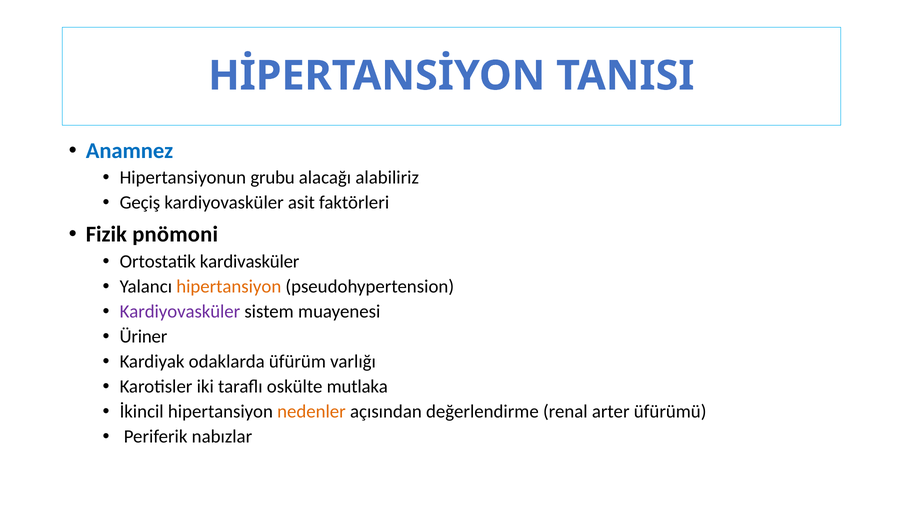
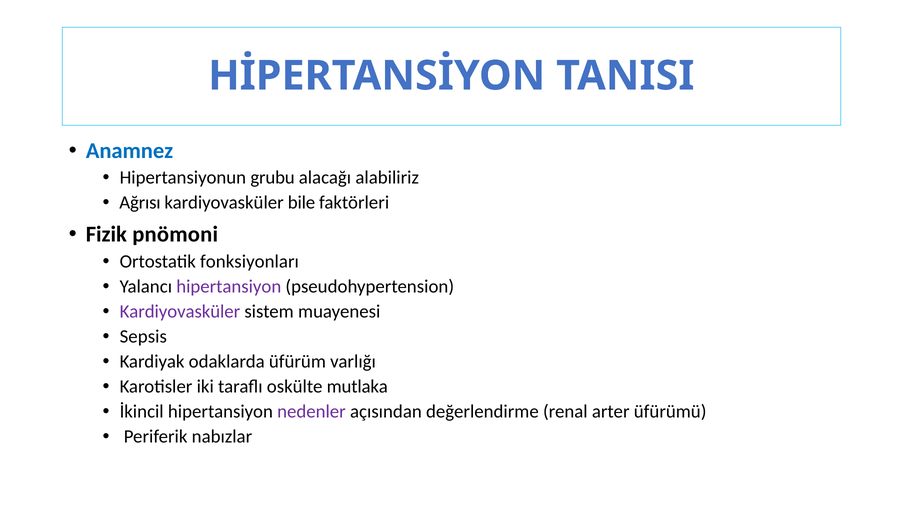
Geçiş: Geçiş -> Ağrısı (140, 203)
asit: asit -> bile (301, 203)
kardivasküler: kardivasküler -> fonksiyonları (250, 262)
hipertansiyon colour: orange -> purple (229, 287)
Üriner: Üriner -> Sepsis (143, 337)
nedenler colour: orange -> purple (311, 412)
